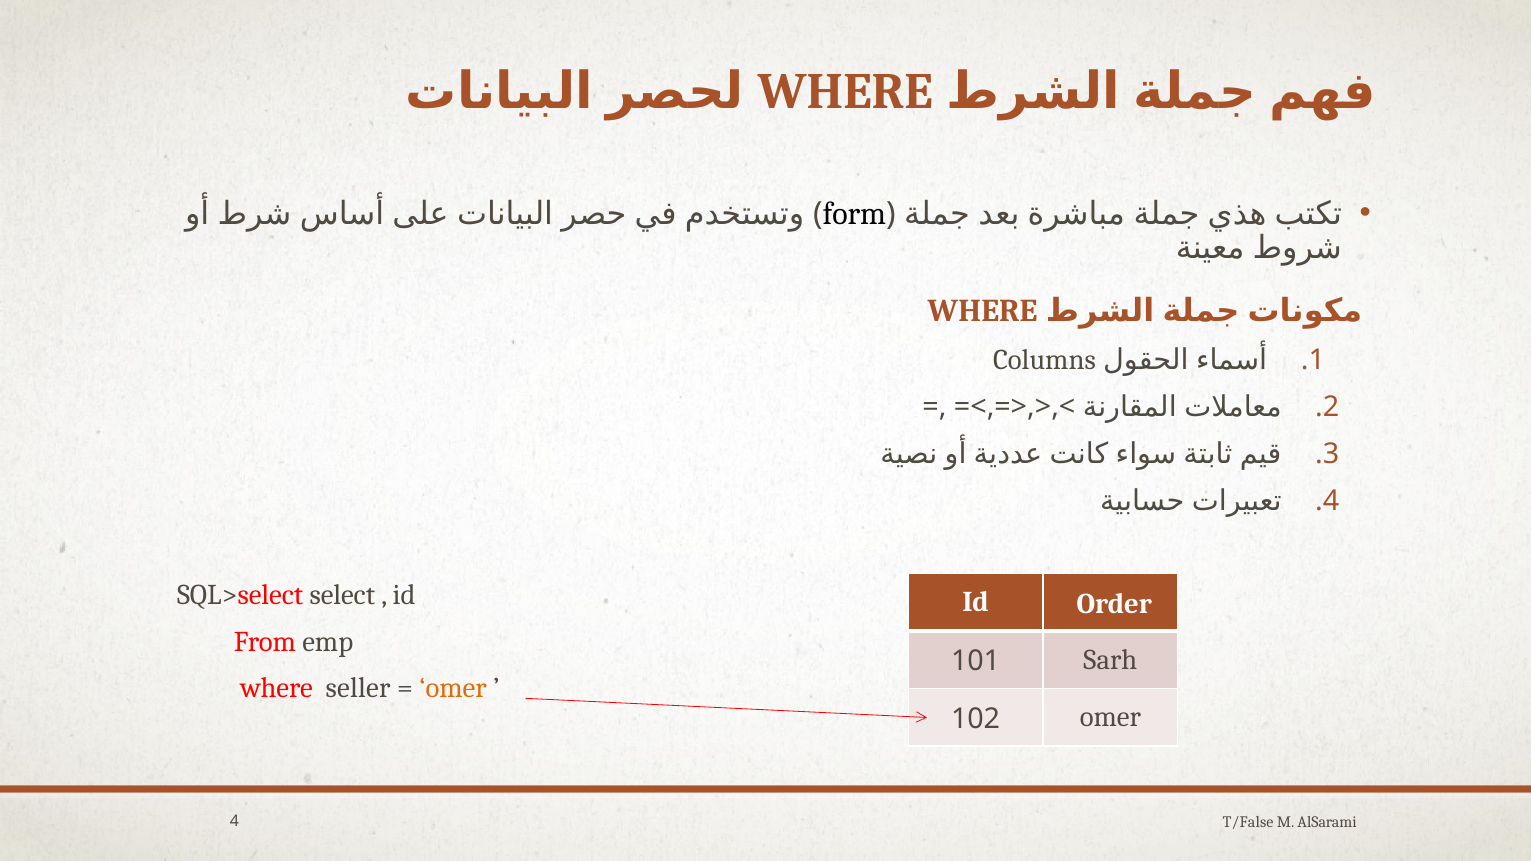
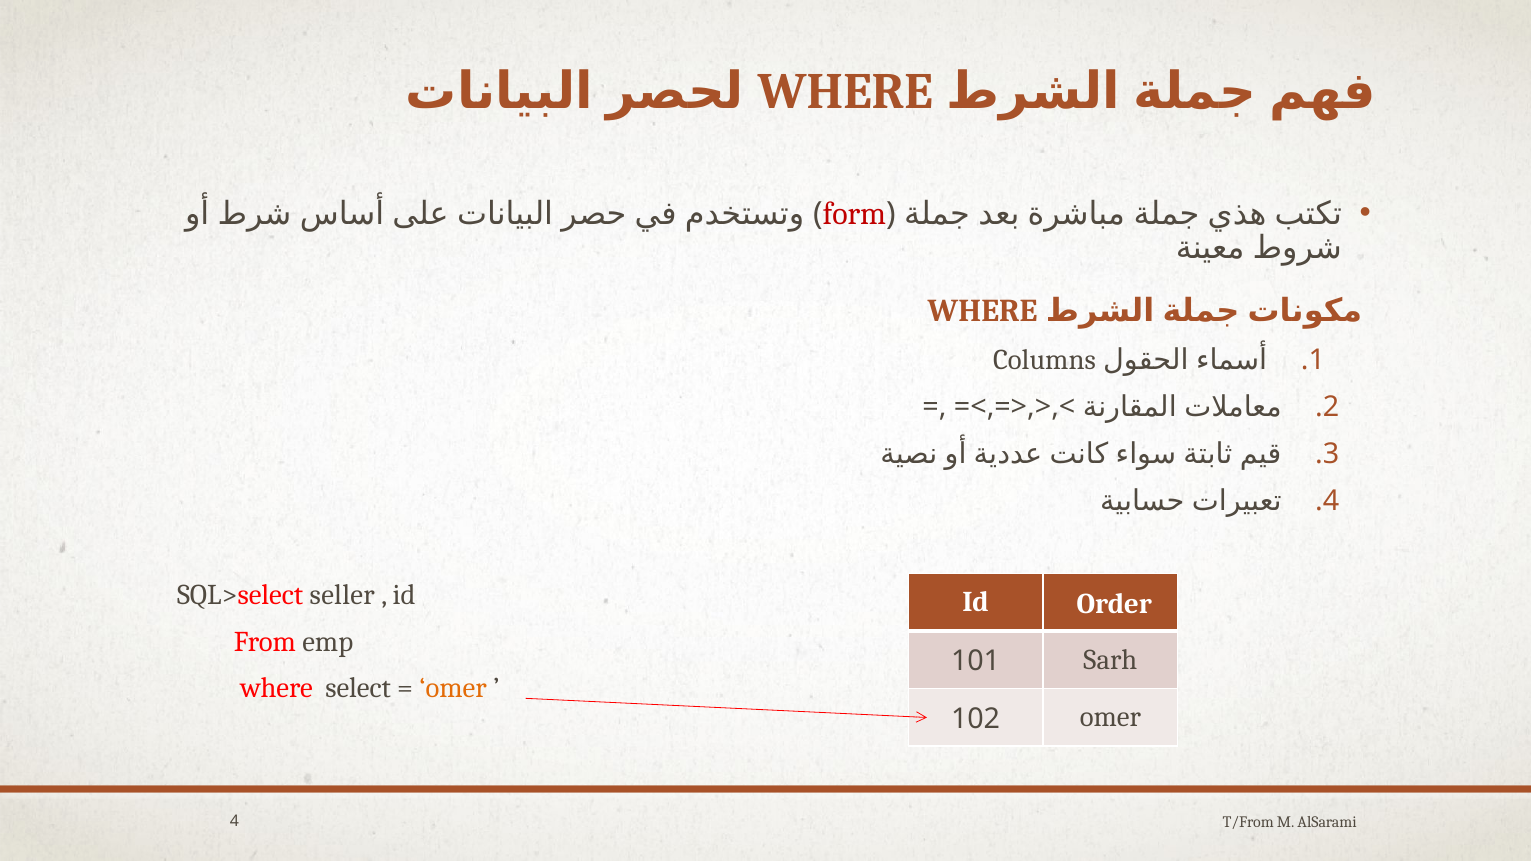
form colour: black -> red (854, 214)
select: select -> seller (342, 595)
seller: seller -> select (358, 689)
T/False: T/False -> T/From (1248, 822)
